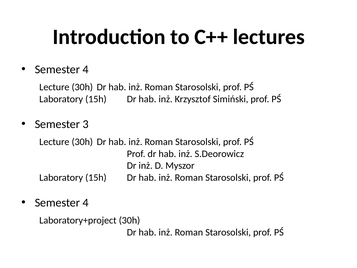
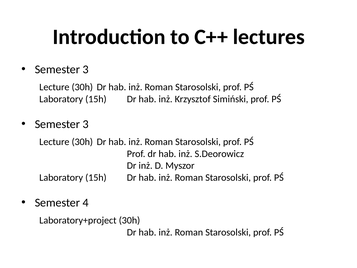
4: 4 -> 3 (86, 69)
